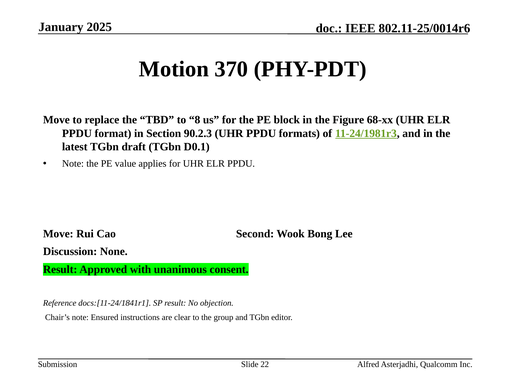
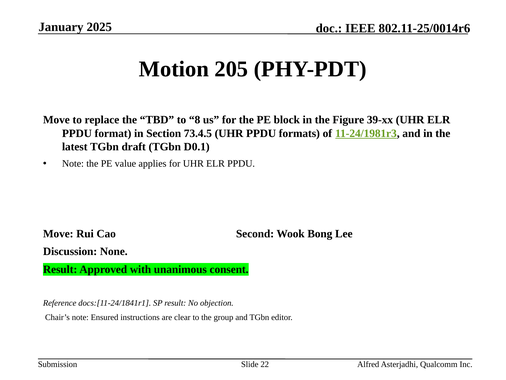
370: 370 -> 205 (231, 69)
68-xx: 68-xx -> 39-xx (380, 120)
90.2.3: 90.2.3 -> 73.4.5 (198, 133)
